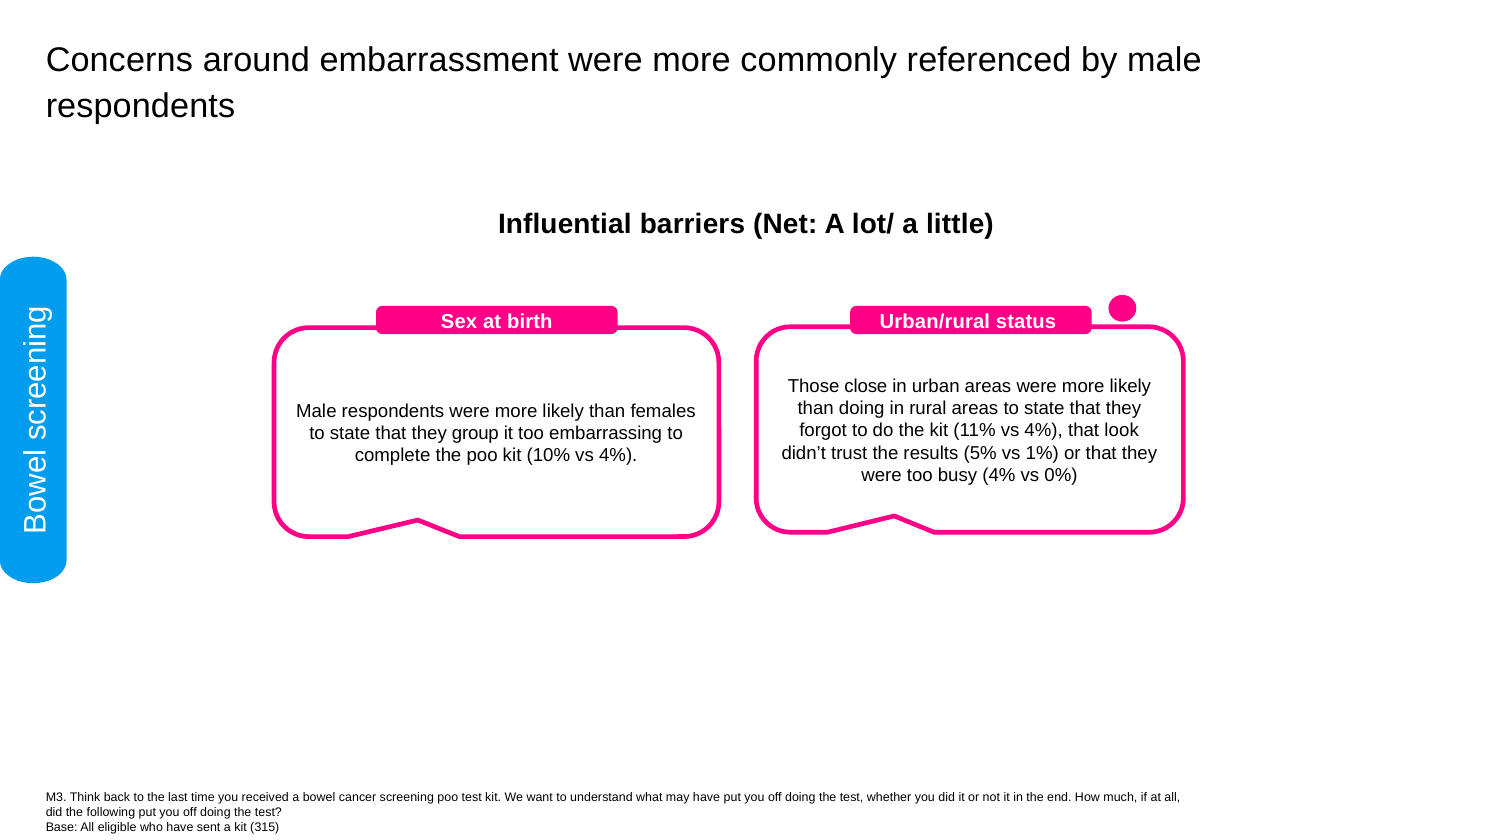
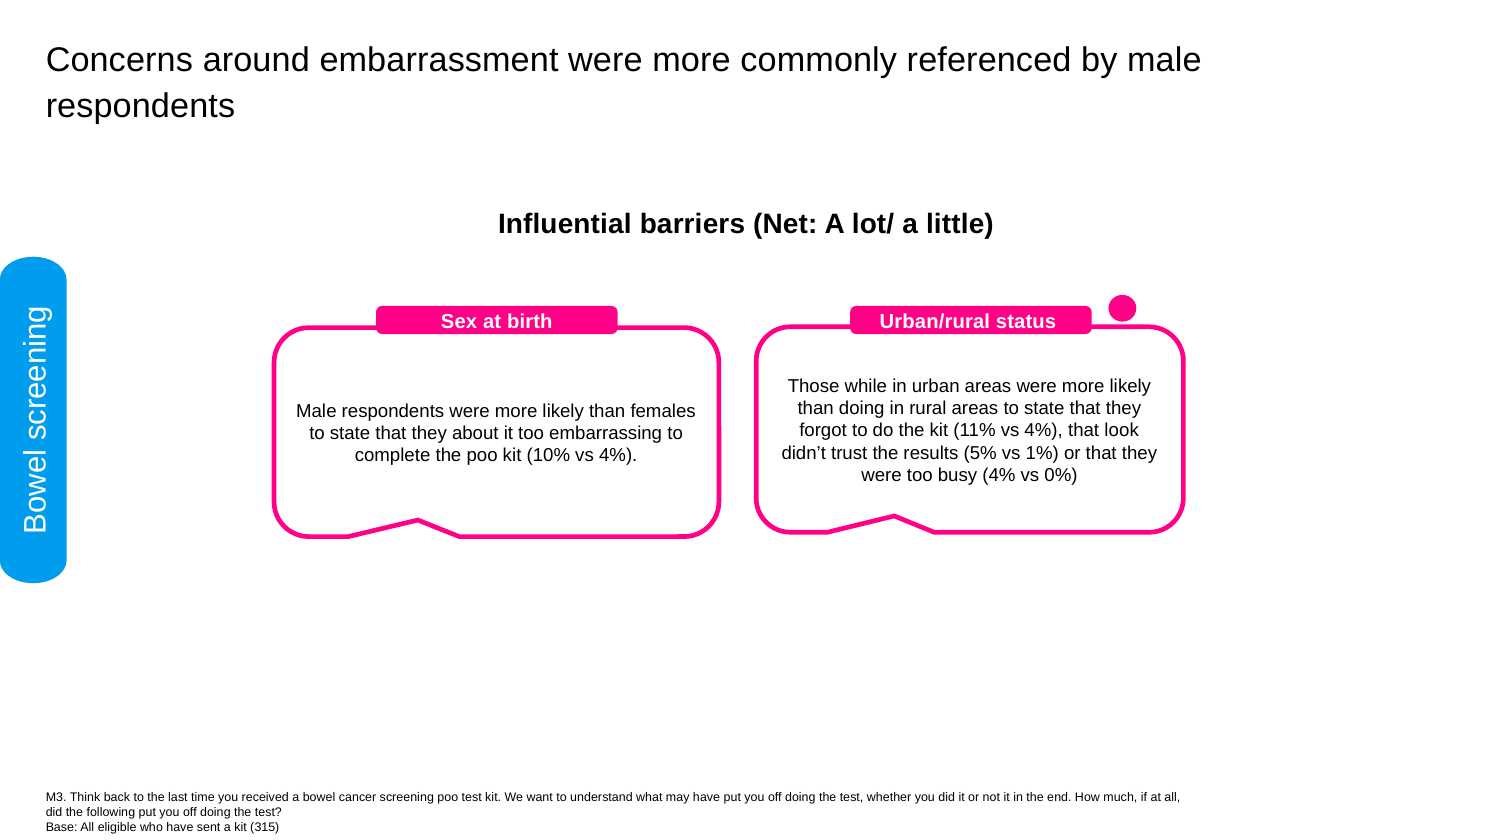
close: close -> while (866, 386)
group: group -> about (475, 433)
